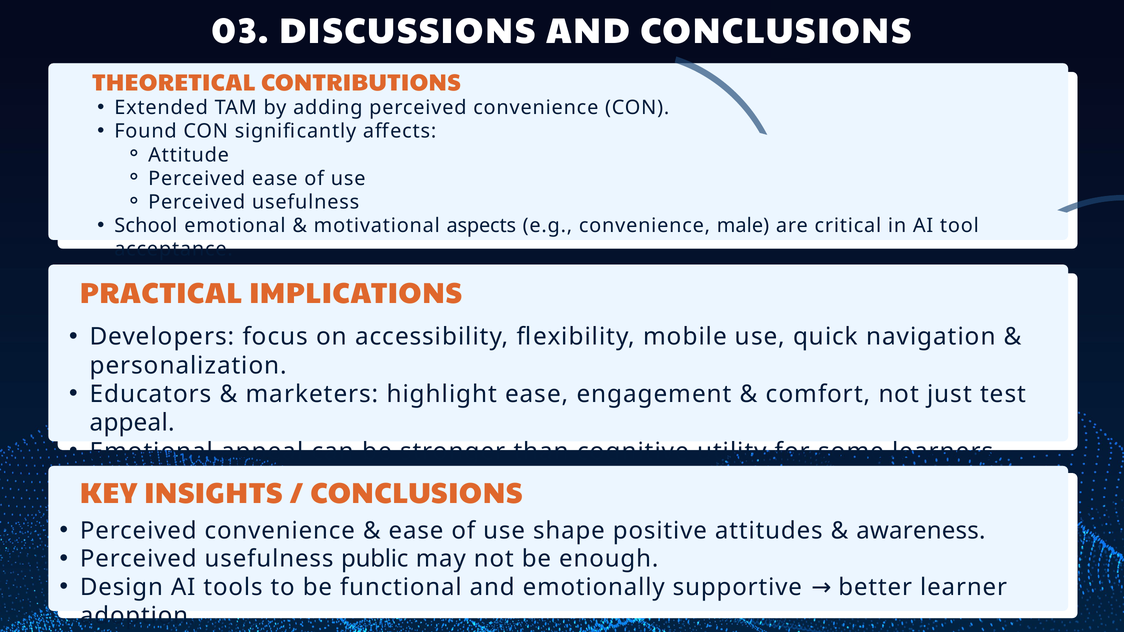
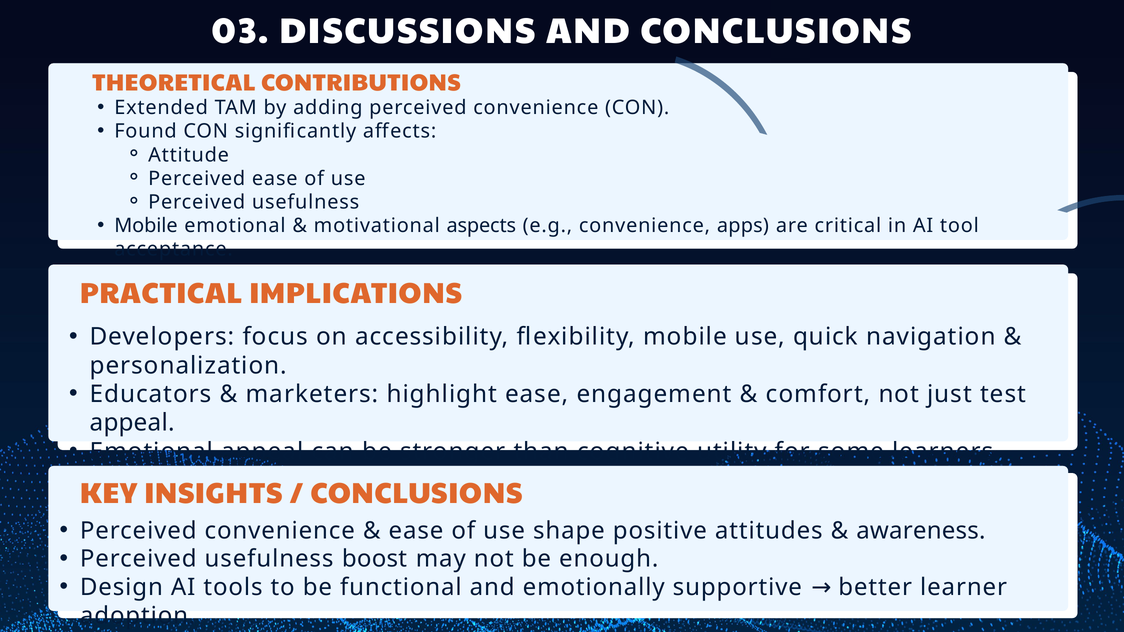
School: School -> Mobile (146, 226)
male: male -> apps (743, 226)
public: public -> boost (374, 559)
